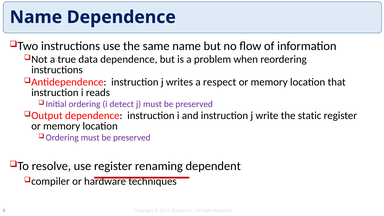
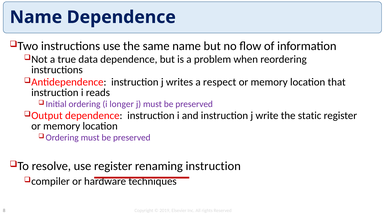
detect: detect -> longer (122, 104)
renaming dependent: dependent -> instruction (213, 166)
